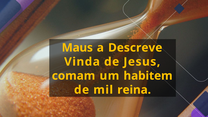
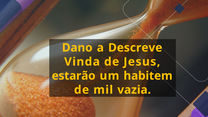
Maus: Maus -> Dano (77, 48)
comam: comam -> estarão (74, 76)
reina: reina -> vazia (134, 90)
